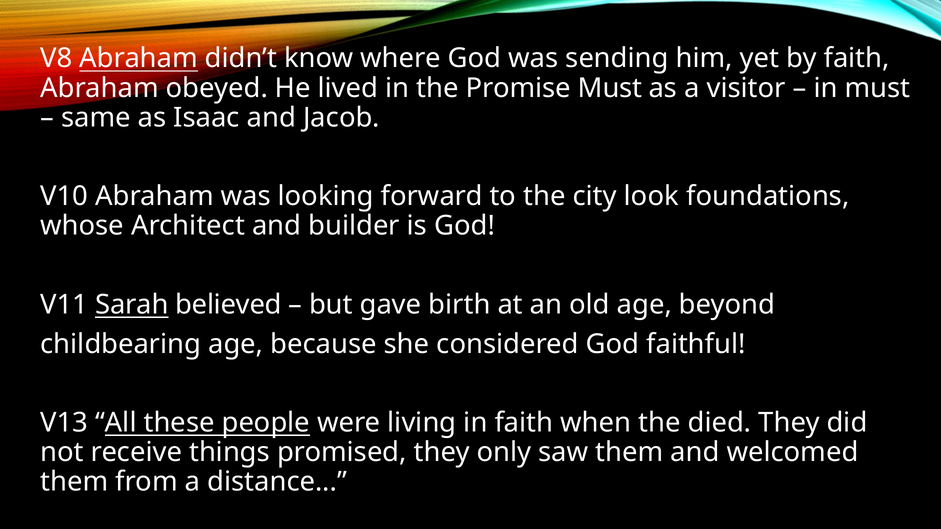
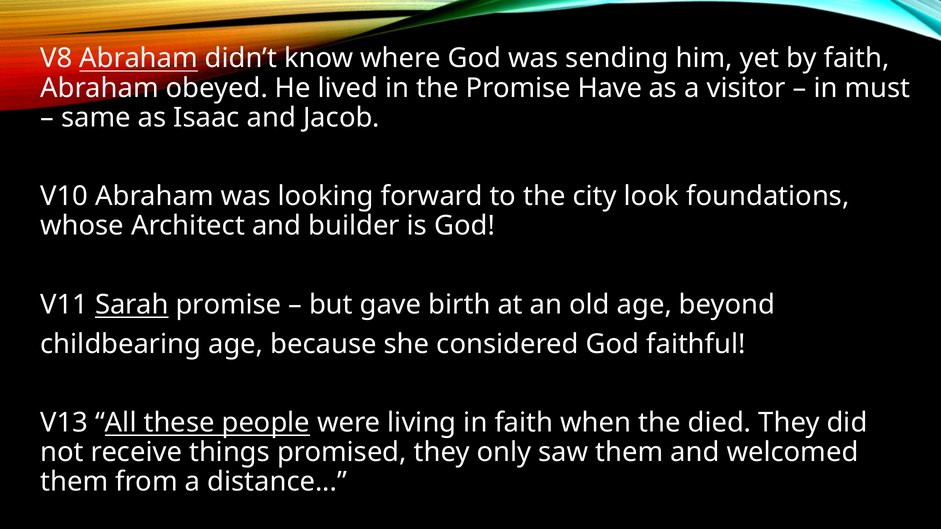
Promise Must: Must -> Have (610, 88)
Sarah believed: believed -> promise (228, 305)
